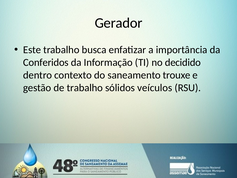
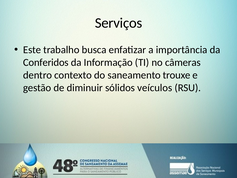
Gerador: Gerador -> Serviços (119, 23)
decidido: decidido -> câmeras (183, 62)
de trabalho: trabalho -> diminuir (85, 88)
